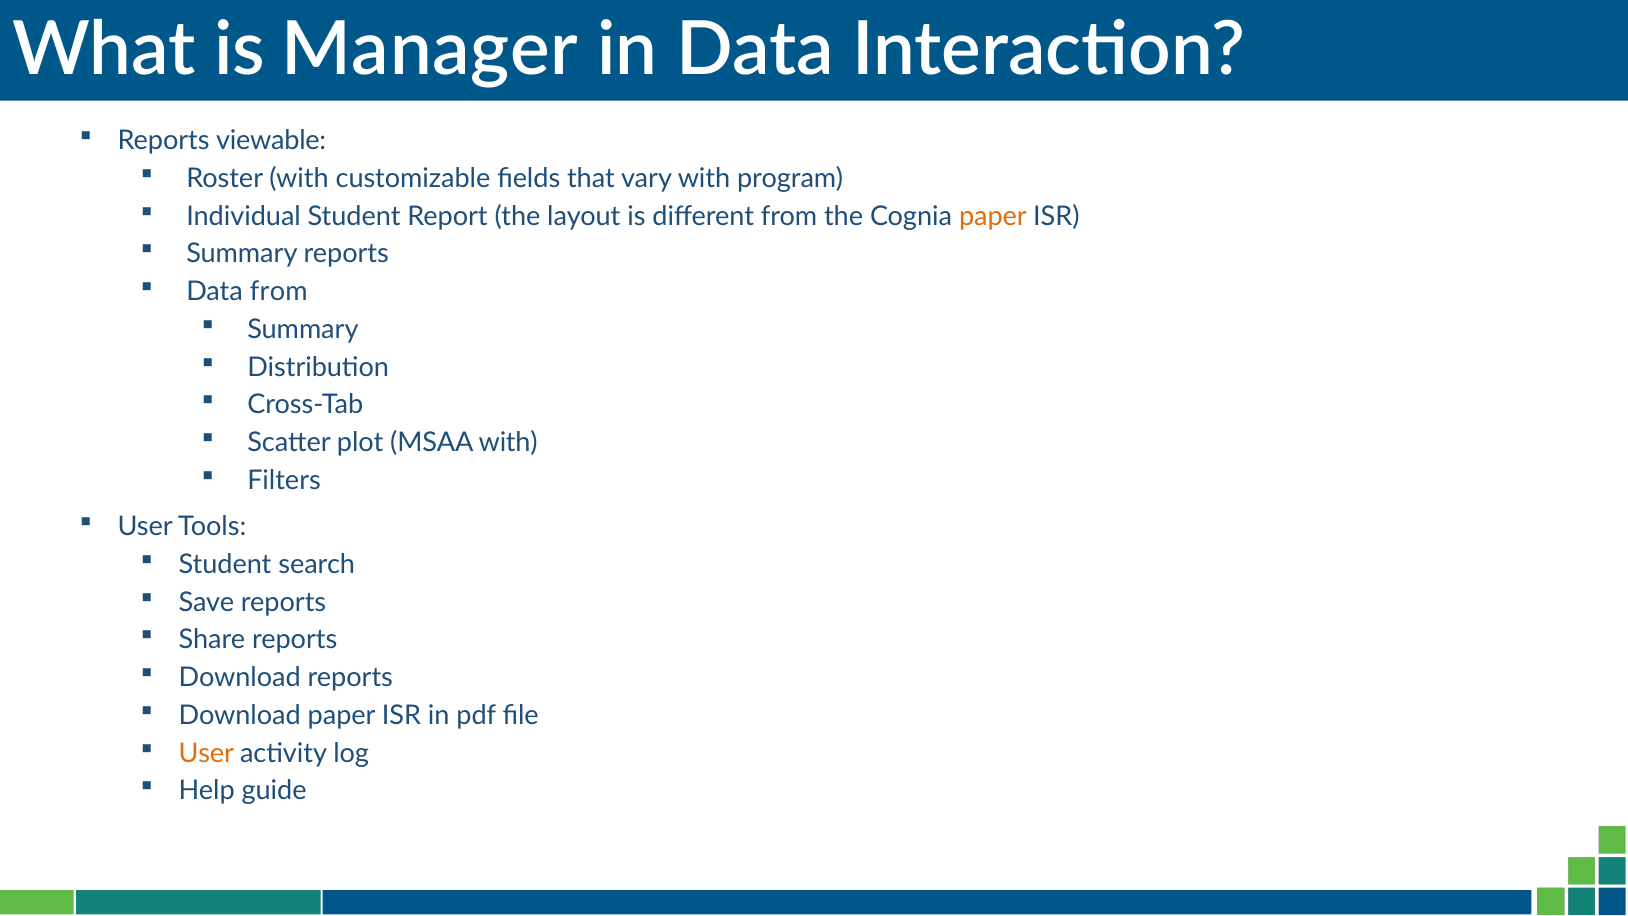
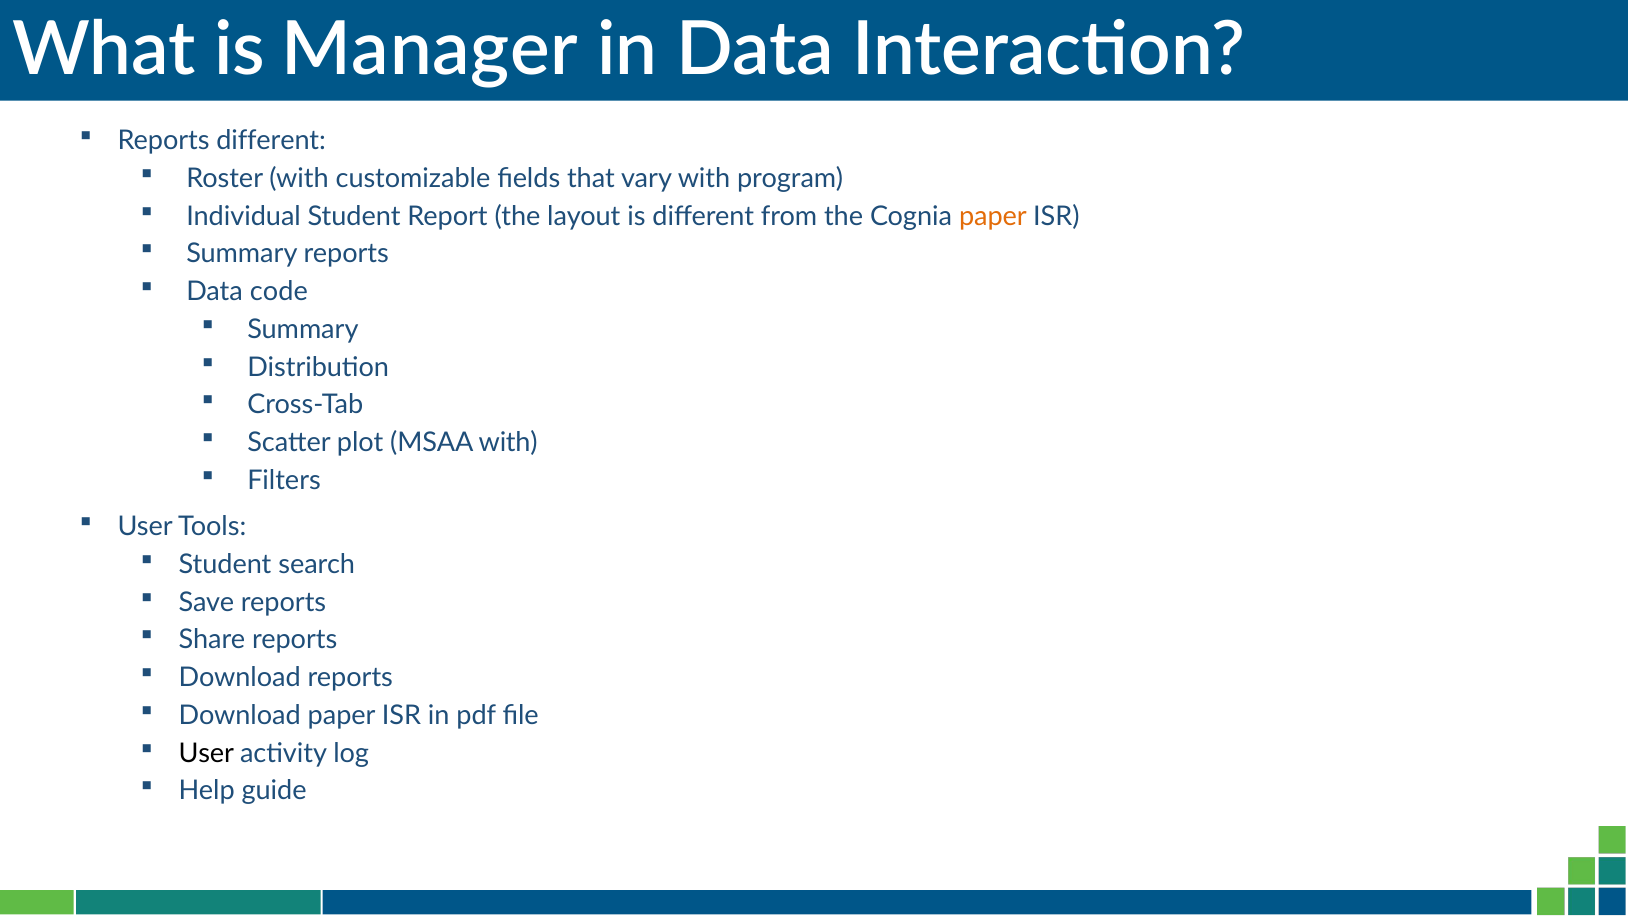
Reports viewable: viewable -> different (271, 141)
Data from: from -> code (279, 292)
User colour: orange -> black (206, 753)
